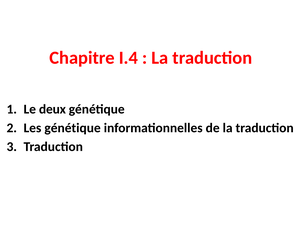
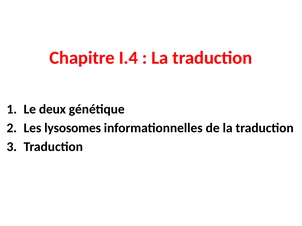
Les génétique: génétique -> lysosomes (73, 128)
